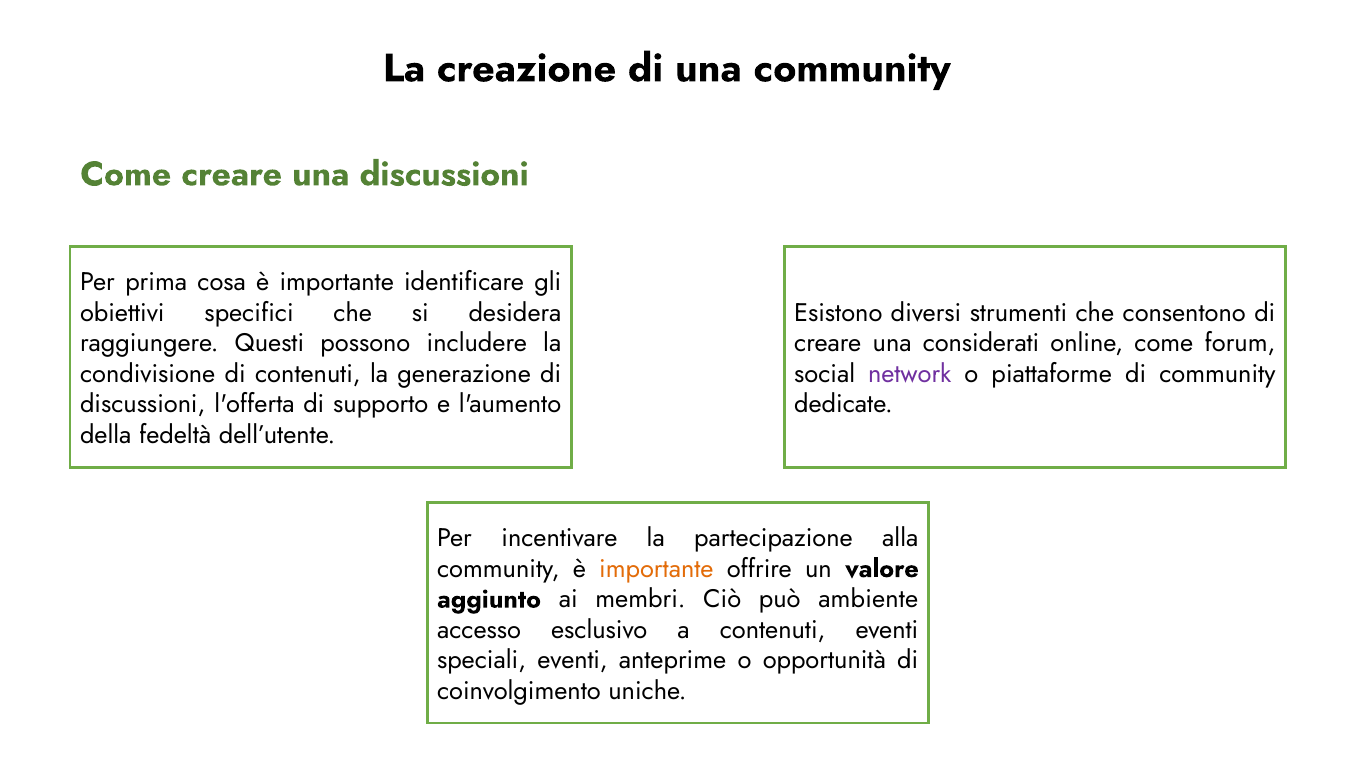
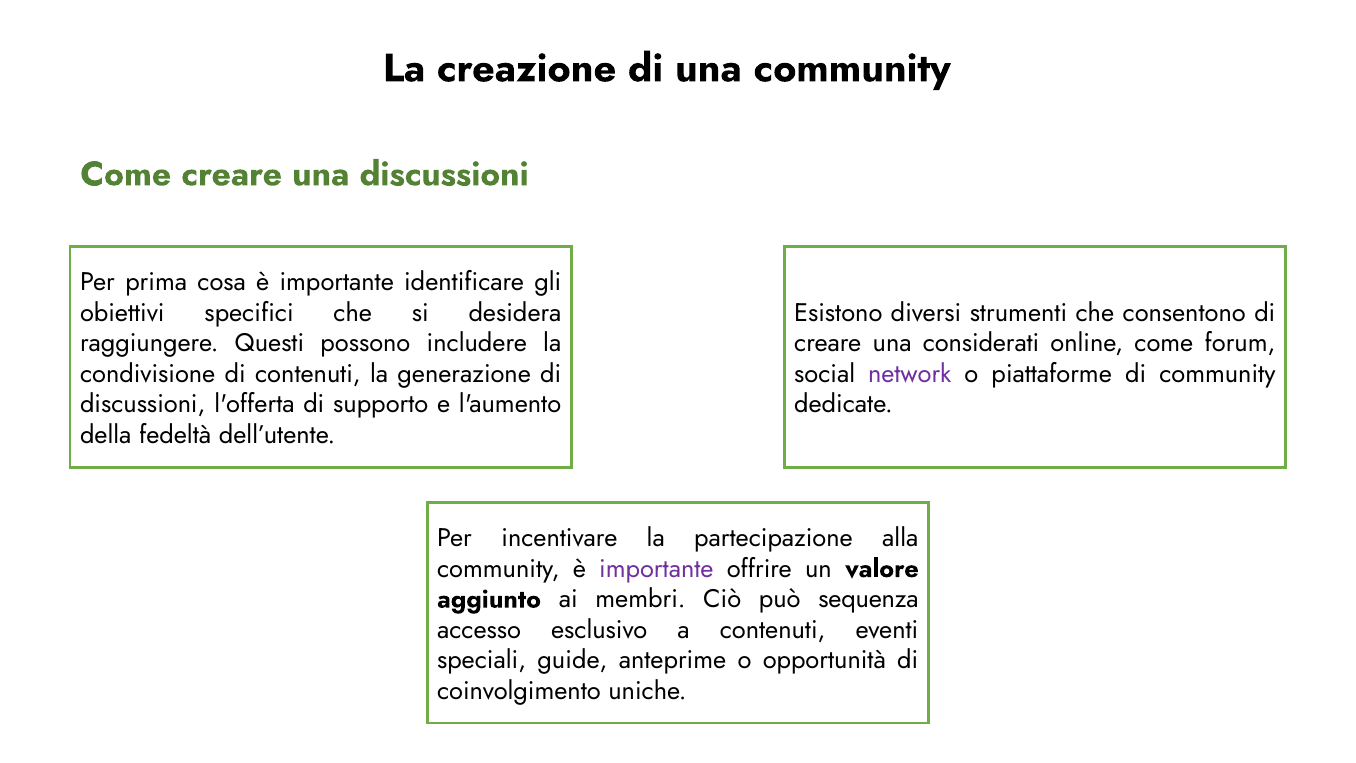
importante colour: orange -> purple (656, 569)
ambiente: ambiente -> sequenza (868, 599)
speciali eventi: eventi -> guide (572, 660)
